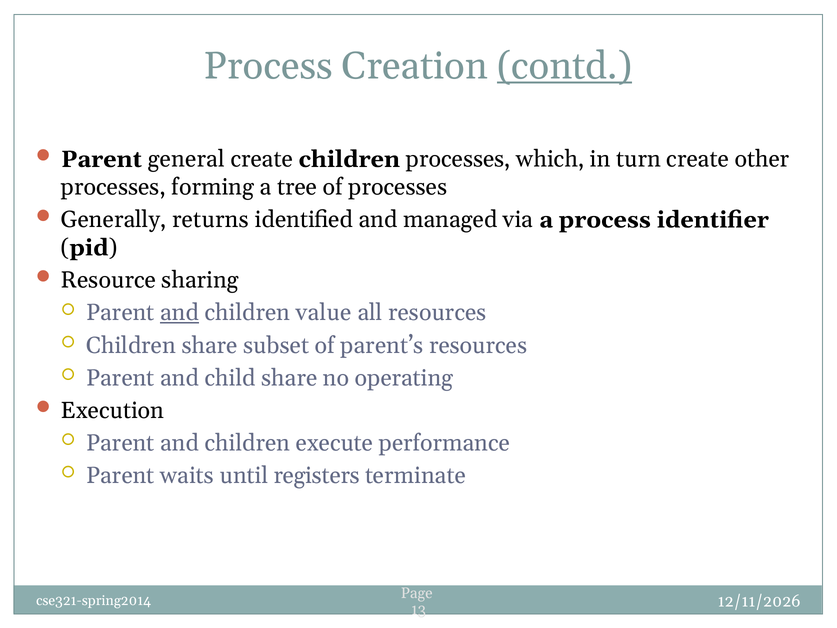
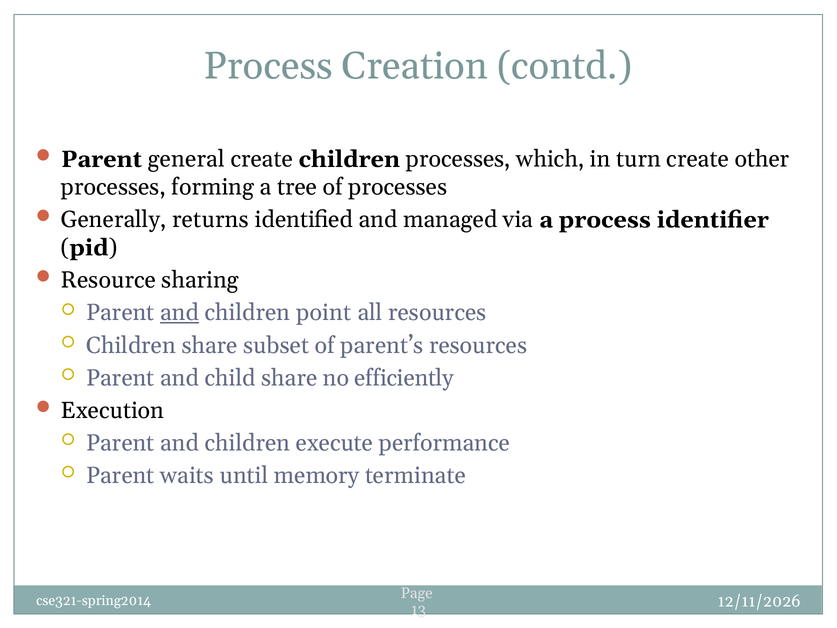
contd underline: present -> none (565, 66)
value: value -> point (324, 313)
operating: operating -> efficiently (404, 378)
registers: registers -> memory (317, 475)
